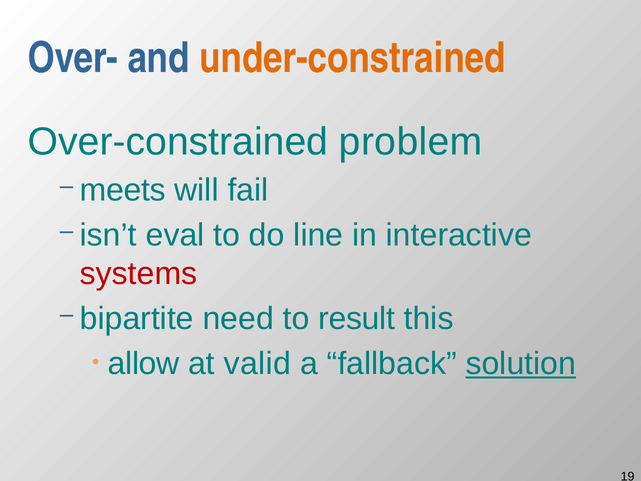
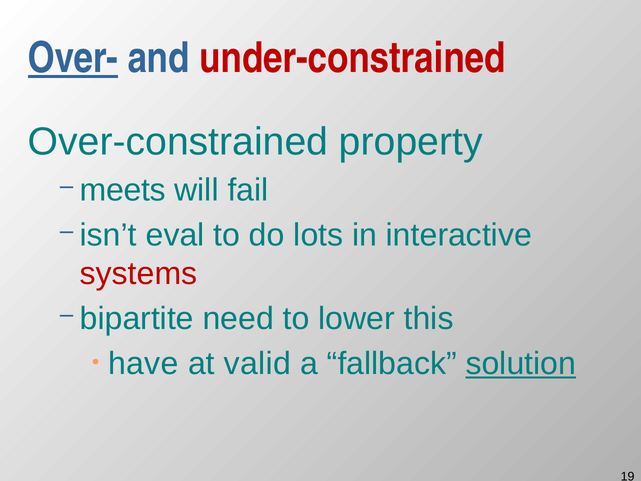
Over- underline: none -> present (73, 58)
under-constrained colour: orange -> red (353, 58)
problem: problem -> property (411, 142)
line: line -> lots (318, 235)
result: result -> lower (357, 318)
allow: allow -> have (143, 363)
